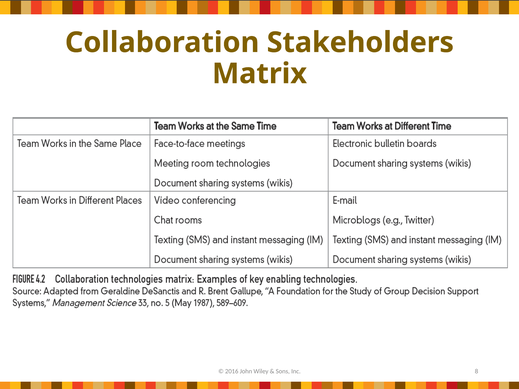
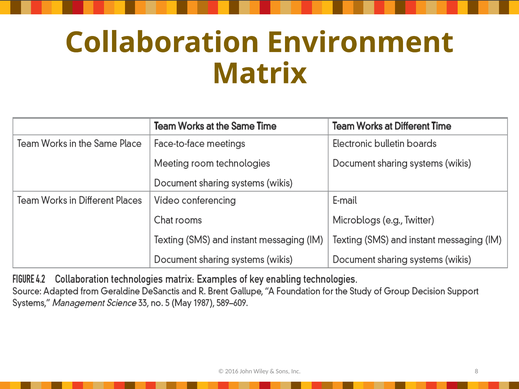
Stakeholders: Stakeholders -> Environment (360, 43)
